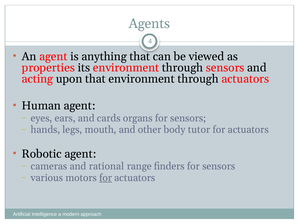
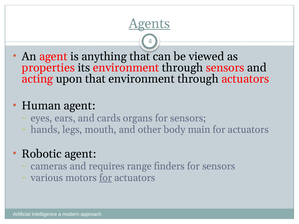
Agents underline: none -> present (149, 24)
tutor: tutor -> main (199, 130)
rational: rational -> requires (107, 166)
